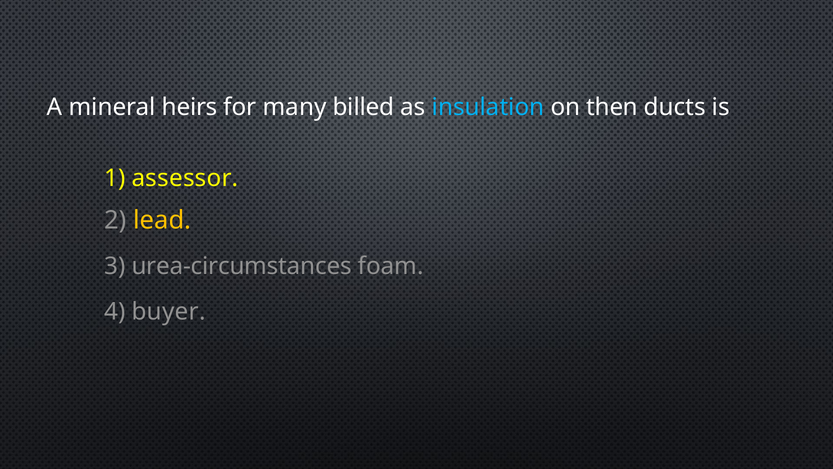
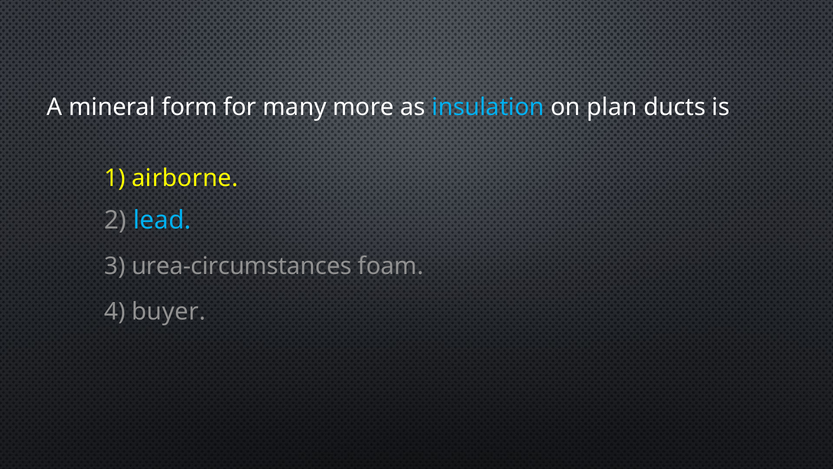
heirs: heirs -> form (190, 107)
billed: billed -> more (363, 107)
then: then -> plan (612, 107)
assessor: assessor -> airborne (185, 178)
lead colour: yellow -> light blue (162, 220)
